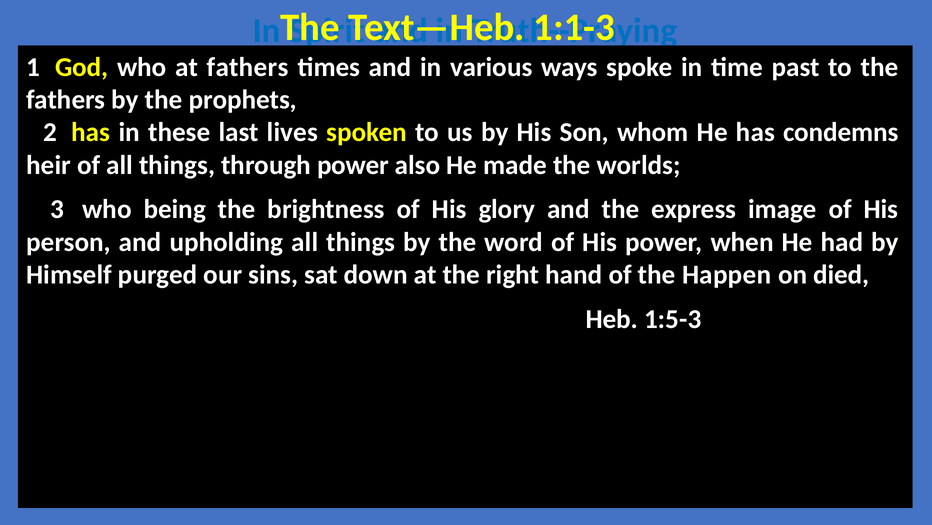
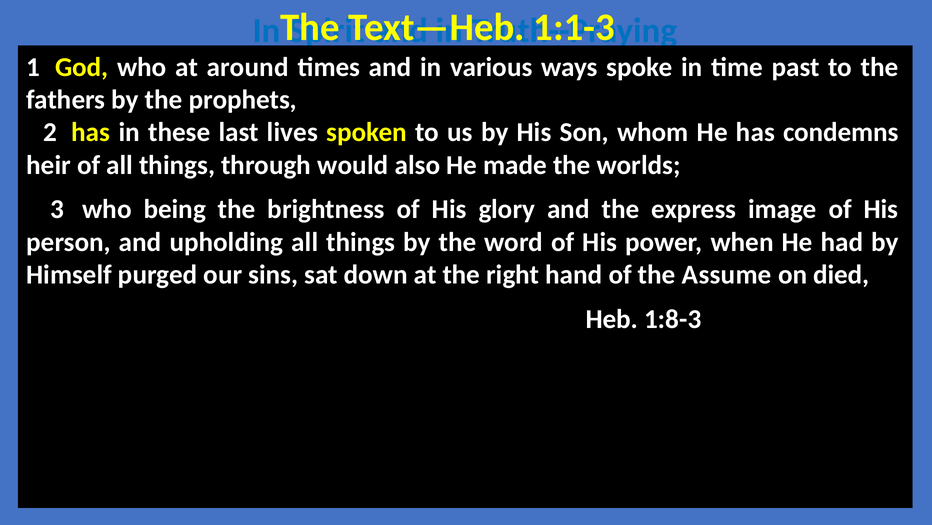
at fathers: fathers -> around (248, 67)
through power: power -> would (353, 165)
Happen: Happen -> Assume (727, 274)
1:5-3: 1:5-3 -> 1:8-3 (673, 319)
